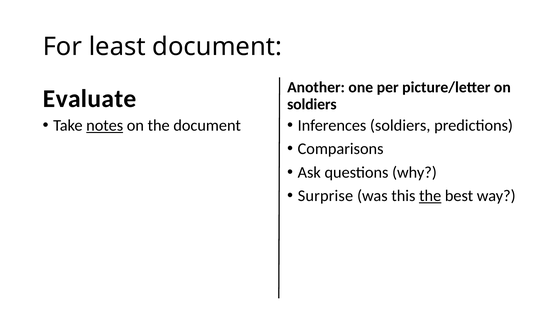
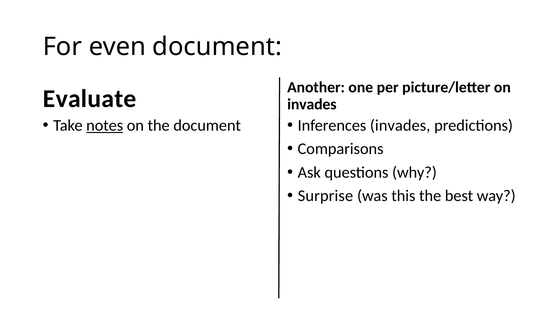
least: least -> even (117, 47)
soldiers: soldiers -> invades (312, 105)
Inferences soldiers: soldiers -> invades (400, 126)
the underline: present -> none (430, 196)
